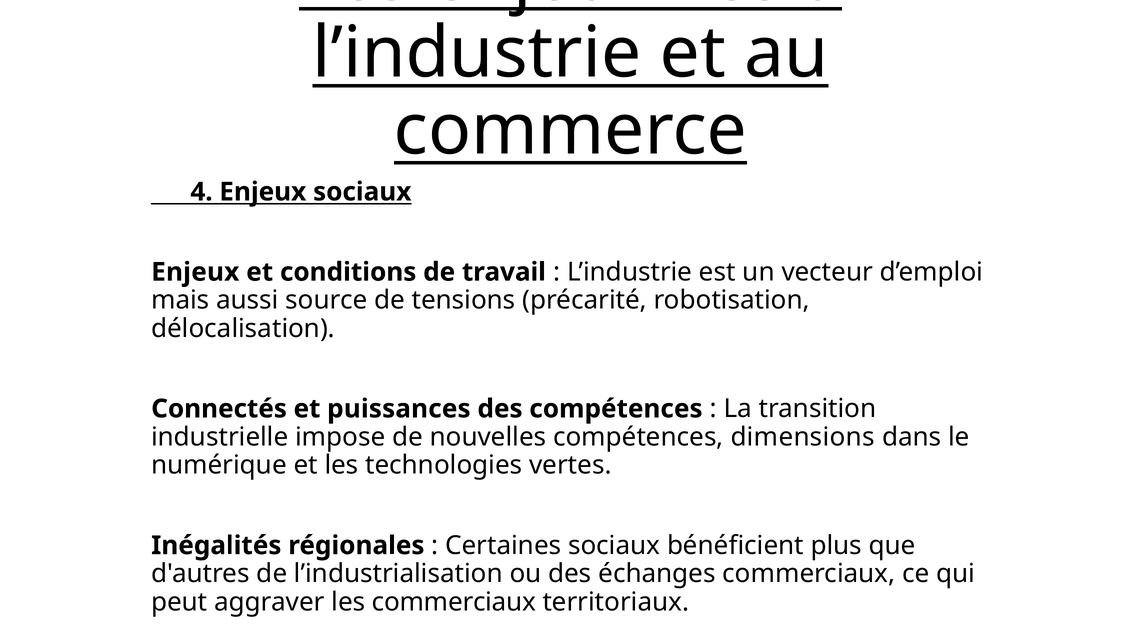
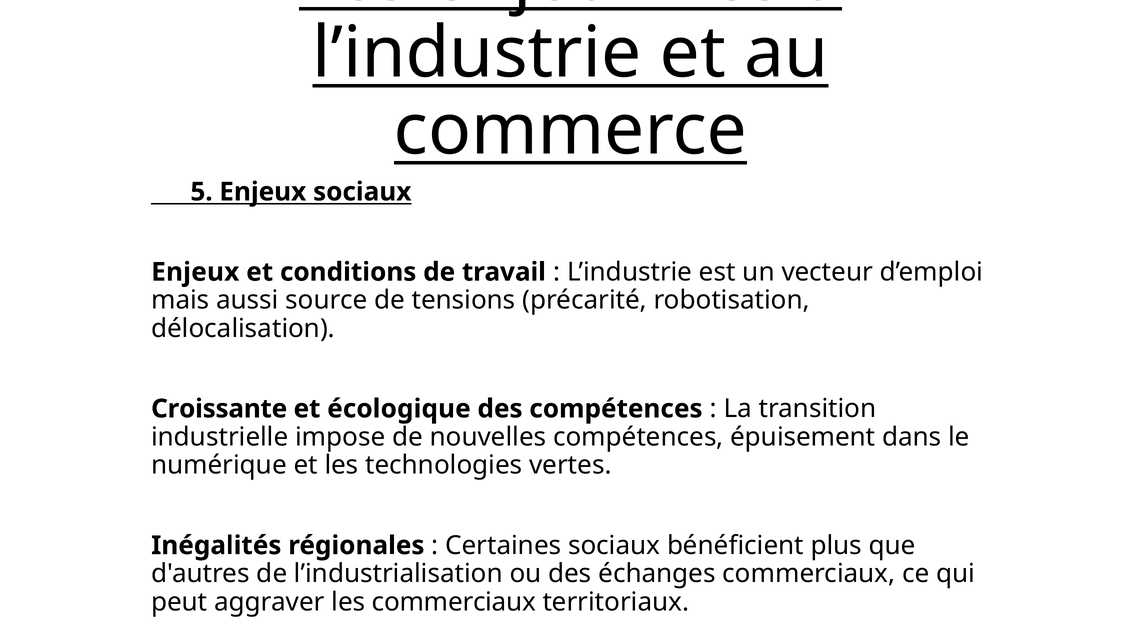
4: 4 -> 5 (202, 192)
Connectés: Connectés -> Croissante (219, 409)
puissances: puissances -> écologique (399, 409)
dimensions: dimensions -> épuisement (803, 437)
